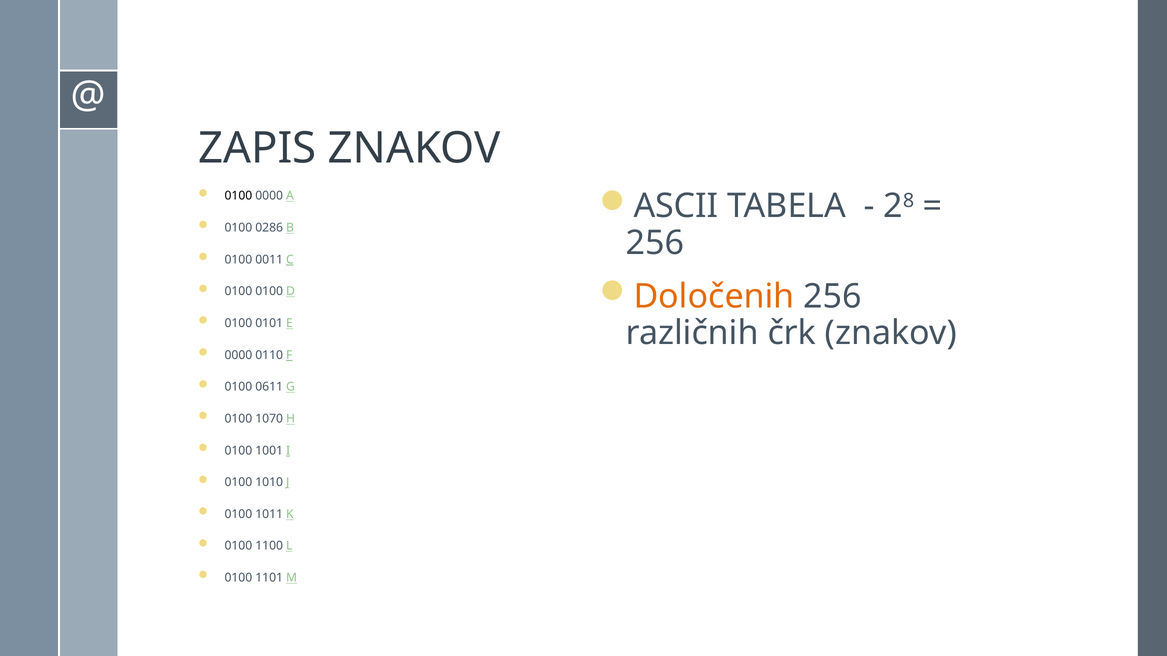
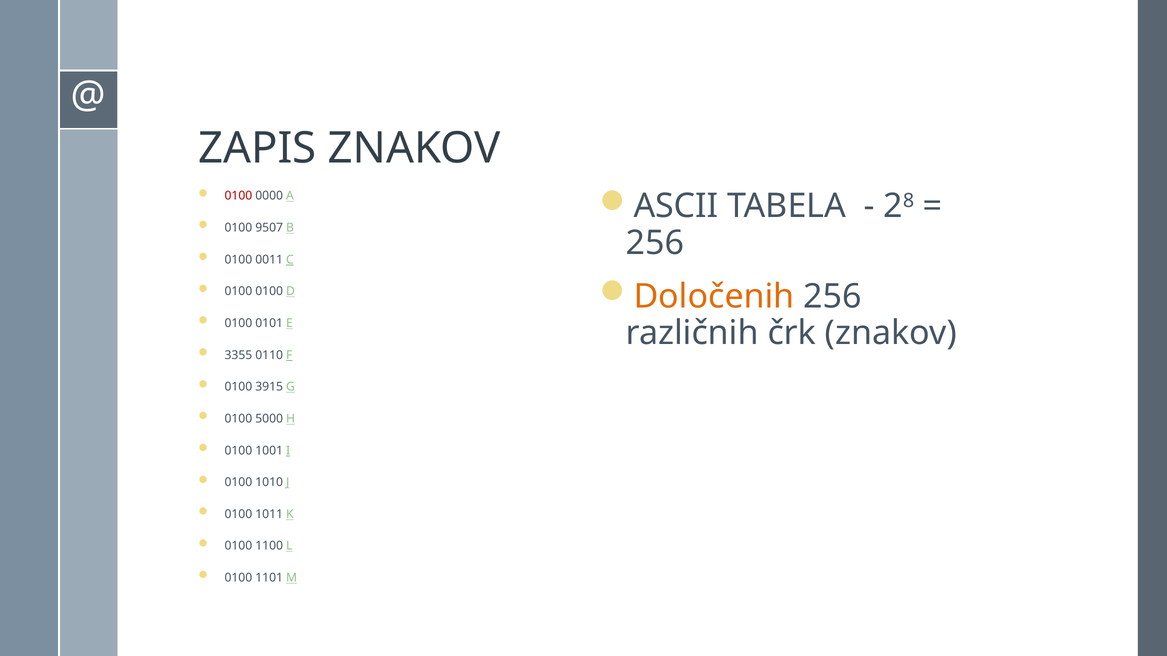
0100 colour: black -> red (238, 196)
0286: 0286 -> 9507 (269, 228)
0000: 0000 -> 3355 (238, 355)
0611: 0611 -> 3915 (269, 387)
1070: 1070 -> 5000 (269, 419)
